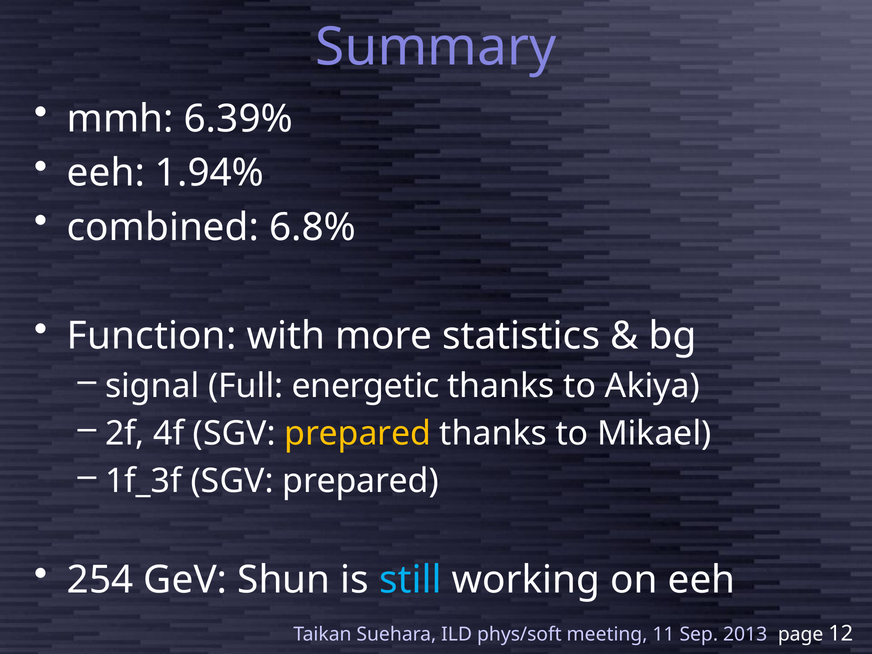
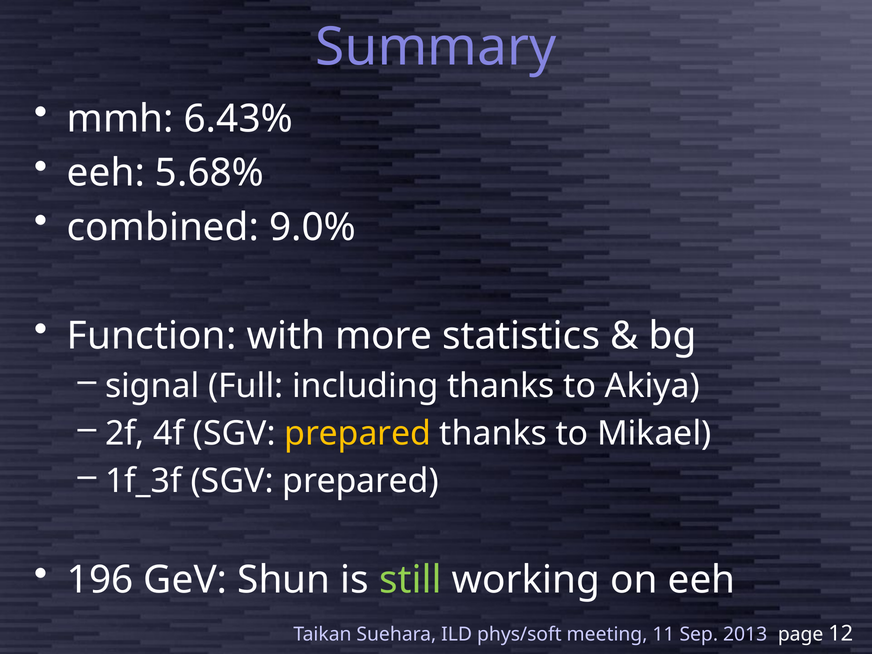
6.39%: 6.39% -> 6.43% (238, 119)
1.94%: 1.94% -> 5.68% (209, 173)
6.8%: 6.8% -> 9.0% (313, 227)
energetic: energetic -> including (365, 386)
254: 254 -> 196 (100, 580)
still colour: light blue -> light green (410, 580)
